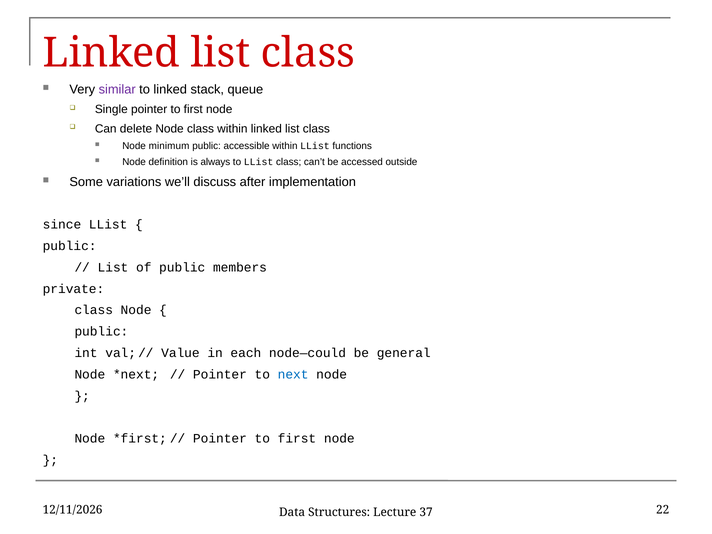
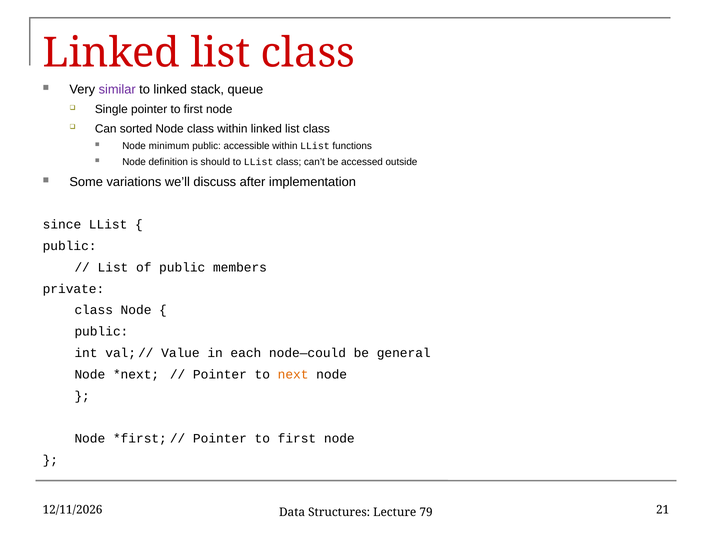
delete: delete -> sorted (136, 129)
always: always -> should (215, 162)
next colour: blue -> orange (293, 374)
22: 22 -> 21 (663, 510)
37: 37 -> 79 (426, 512)
